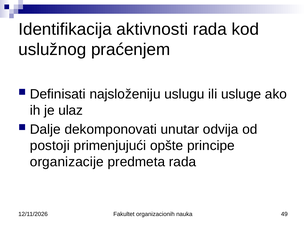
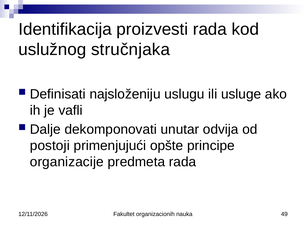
aktivnosti: aktivnosti -> proizvesti (152, 29)
praćenjem: praćenjem -> stručnjaka (131, 50)
ulaz: ulaz -> vafli (71, 111)
